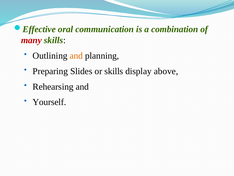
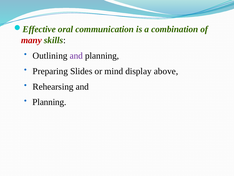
and colour: orange -> purple (76, 56)
or skills: skills -> mind (114, 71)
Yourself: Yourself -> Planning (49, 102)
